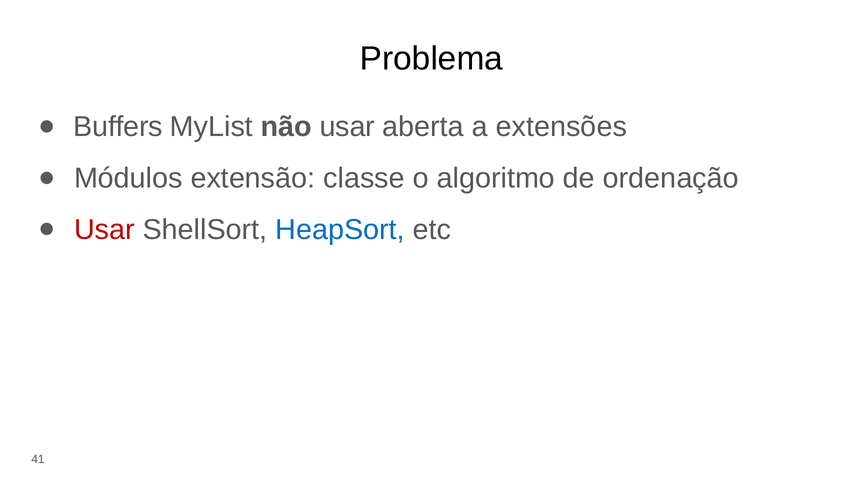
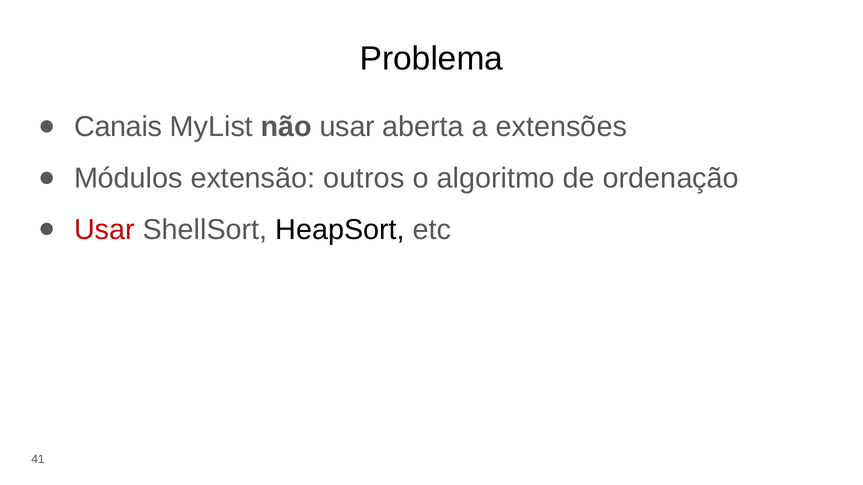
Buffers: Buffers -> Canais (118, 127)
classe: classe -> outros (364, 178)
HeapSort colour: blue -> black (340, 230)
